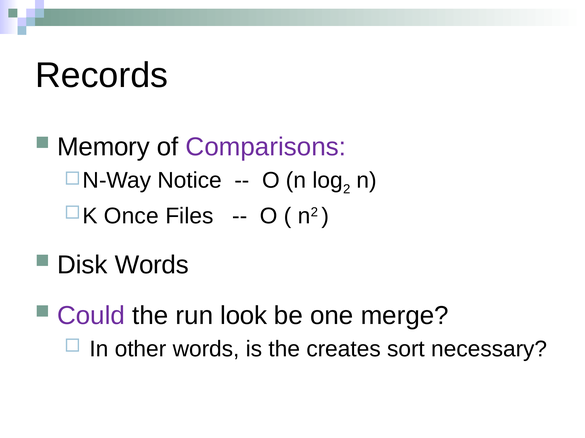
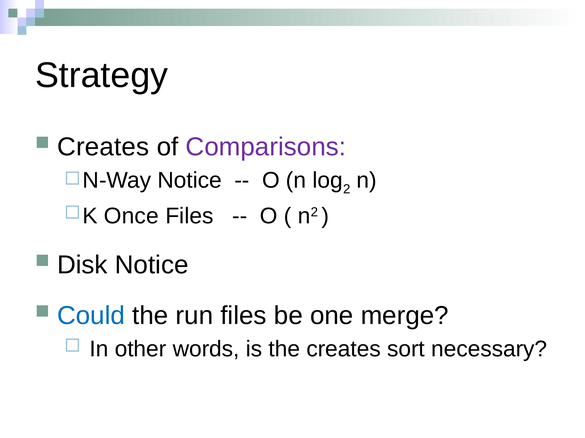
Records: Records -> Strategy (102, 76)
Memory: Memory -> Creates (103, 147)
Disk Words: Words -> Notice (152, 265)
Could colour: purple -> blue (91, 316)
run look: look -> files (244, 316)
